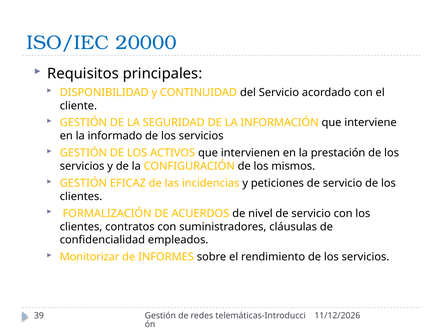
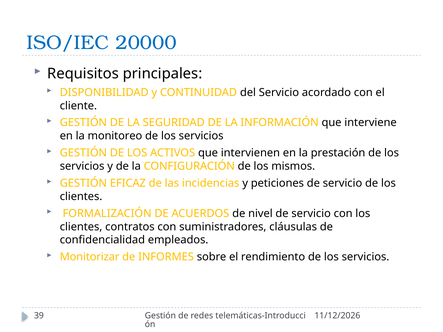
informado: informado -> monitoreo (115, 136)
